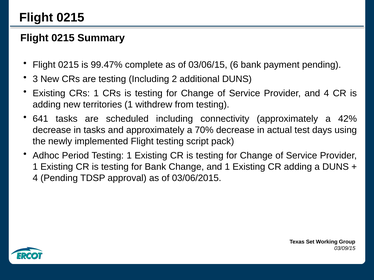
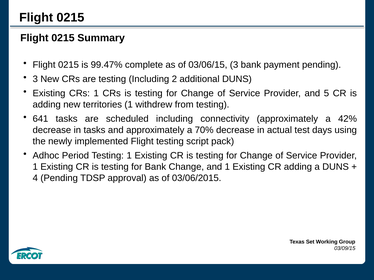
03/06/15 6: 6 -> 3 (234, 65)
and 4: 4 -> 5 (326, 94)
